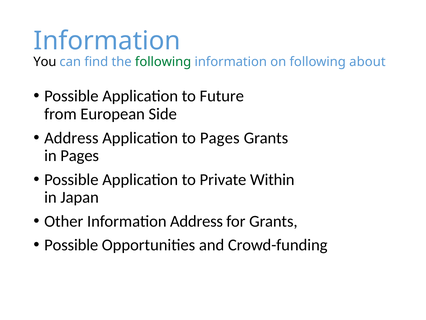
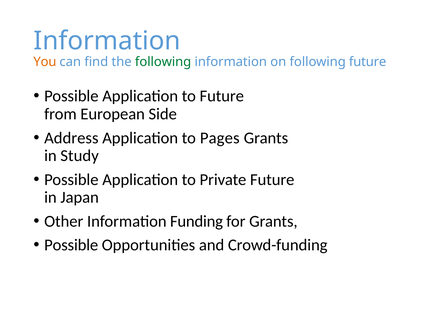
You colour: black -> orange (45, 62)
following about: about -> future (368, 62)
in Pages: Pages -> Study (80, 156)
Private Within: Within -> Future (272, 179)
Information Address: Address -> Funding (197, 221)
